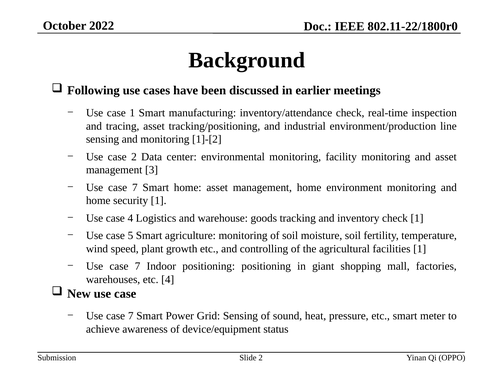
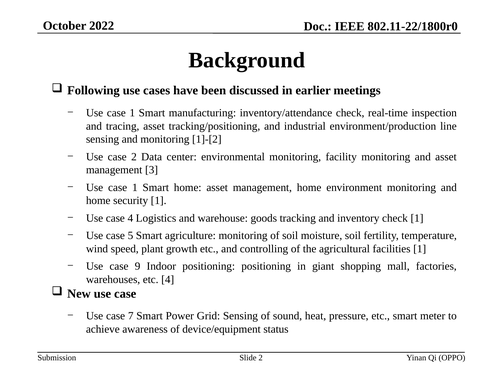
7: 7 -> 1 (135, 188)
7: 7 -> 9 (138, 266)
